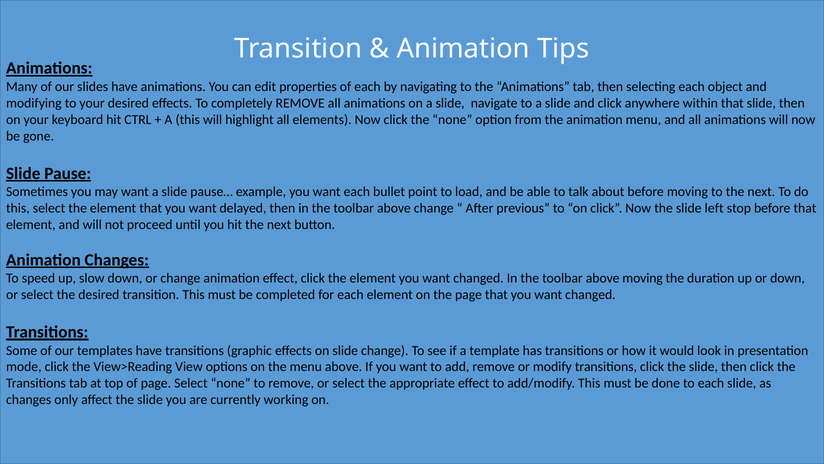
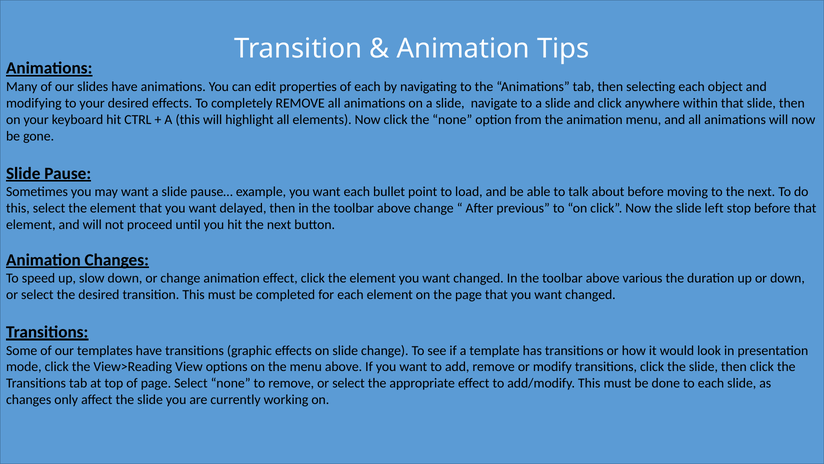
above moving: moving -> various (643, 278)
